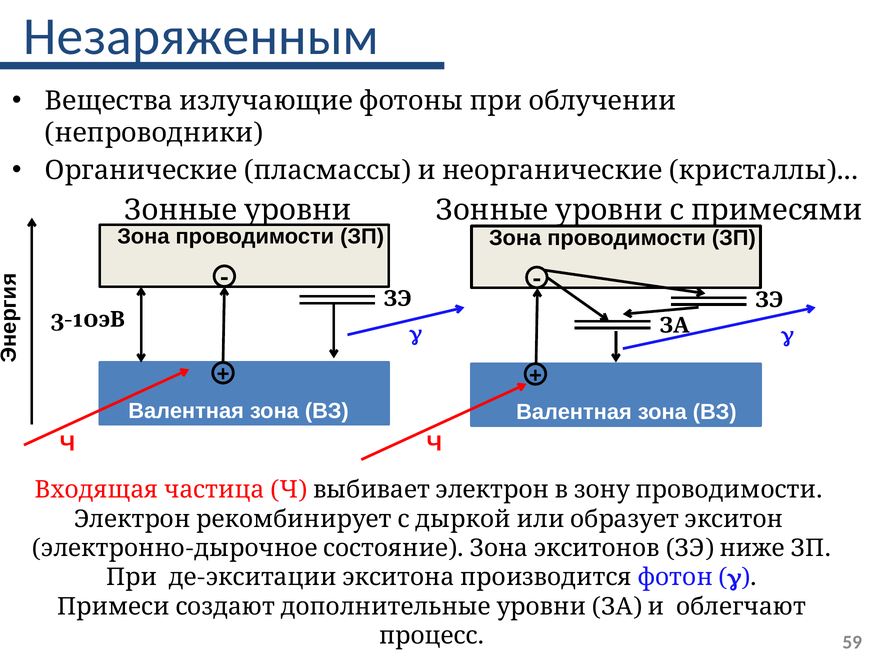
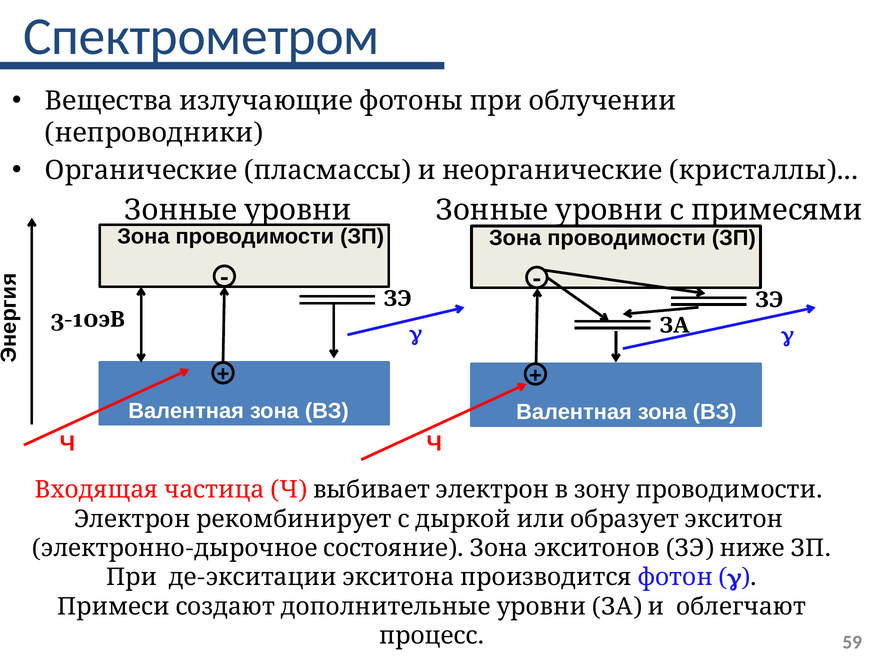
Незаряженным: Незаряженным -> Спектрометром (201, 37)
